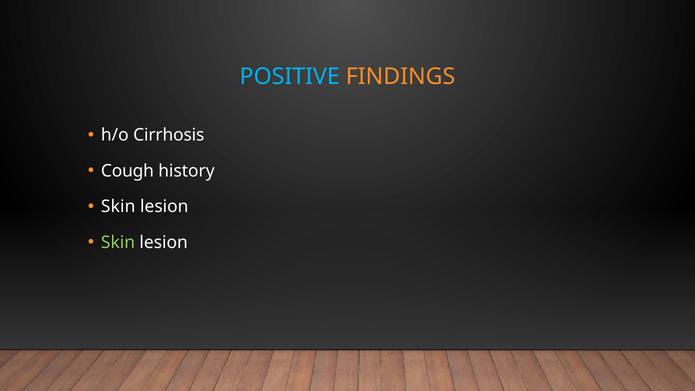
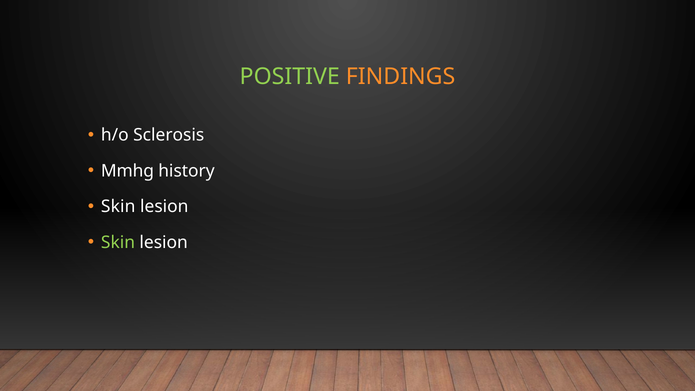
POSITIVE colour: light blue -> light green (290, 77)
Cirrhosis: Cirrhosis -> Sclerosis (169, 135)
Cough: Cough -> Mmhg (127, 171)
